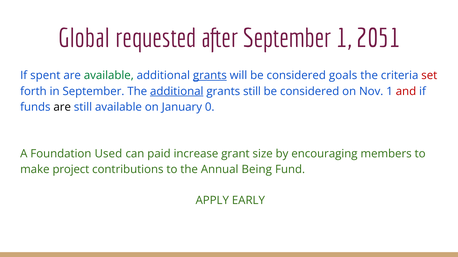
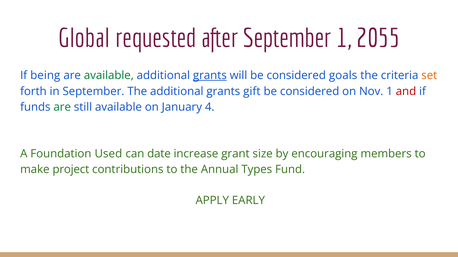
2051: 2051 -> 2055 (379, 39)
spent: spent -> being (45, 76)
set colour: red -> orange (429, 76)
additional underline: present -> none (177, 91)
grants still: still -> gift (252, 91)
are colour: black -> green (62, 107)
0: 0 -> 4 (210, 107)
paid: paid -> date (159, 154)
Being: Being -> Types (257, 170)
